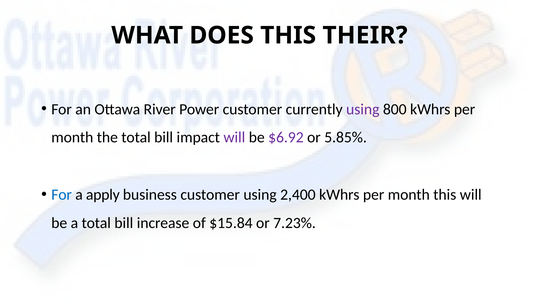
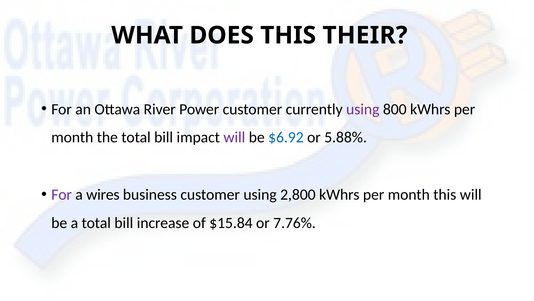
$6.92 colour: purple -> blue (286, 137)
5.85%: 5.85% -> 5.88% (346, 137)
For colour: blue -> purple (62, 194)
apply: apply -> wires (103, 194)
2,400: 2,400 -> 2,800 (298, 194)
7.23%: 7.23% -> 7.76% (295, 222)
